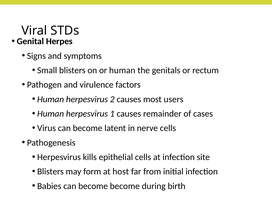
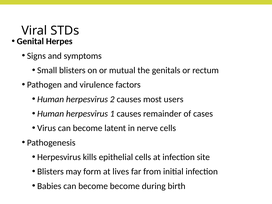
or human: human -> mutual (122, 70)
host: host -> lives (121, 172)
